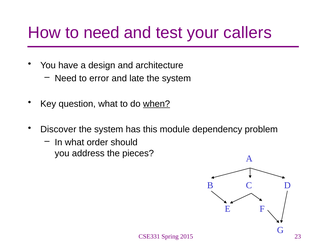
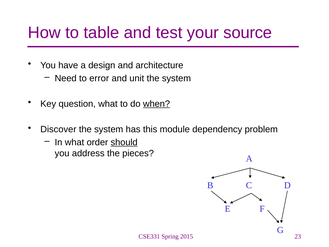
to need: need -> table (101, 33)
callers: callers -> source (248, 33)
late: late -> unit (137, 78)
should underline: none -> present (124, 142)
